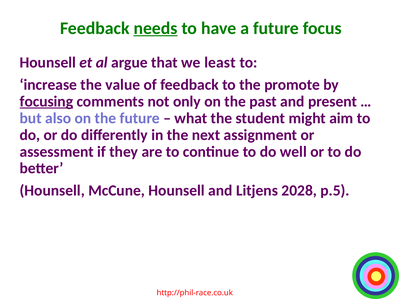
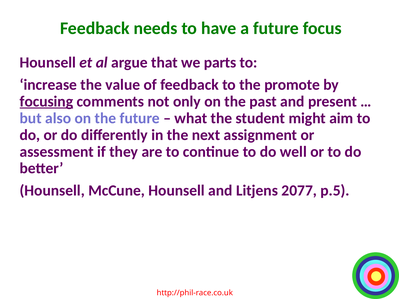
needs underline: present -> none (156, 28)
least: least -> parts (220, 63)
2028: 2028 -> 2077 (299, 191)
